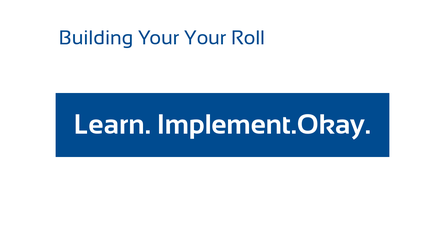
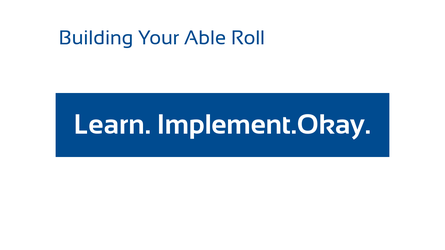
Your Your: Your -> Able (205, 38)
